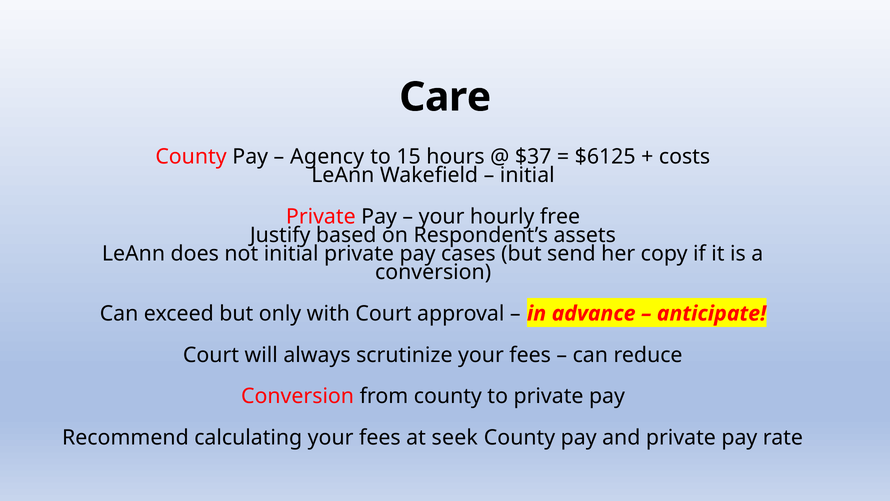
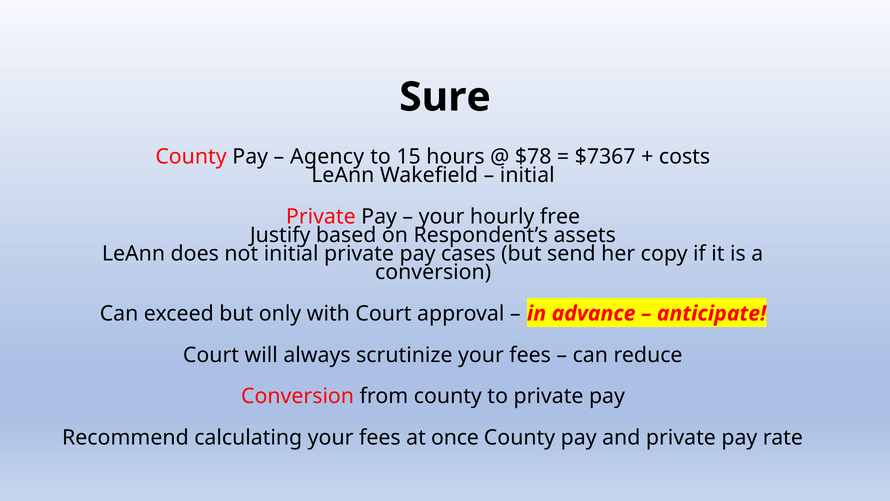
Care: Care -> Sure (445, 97)
$37: $37 -> $78 (533, 157)
$6125: $6125 -> $7367 (605, 157)
seek: seek -> once (455, 438)
